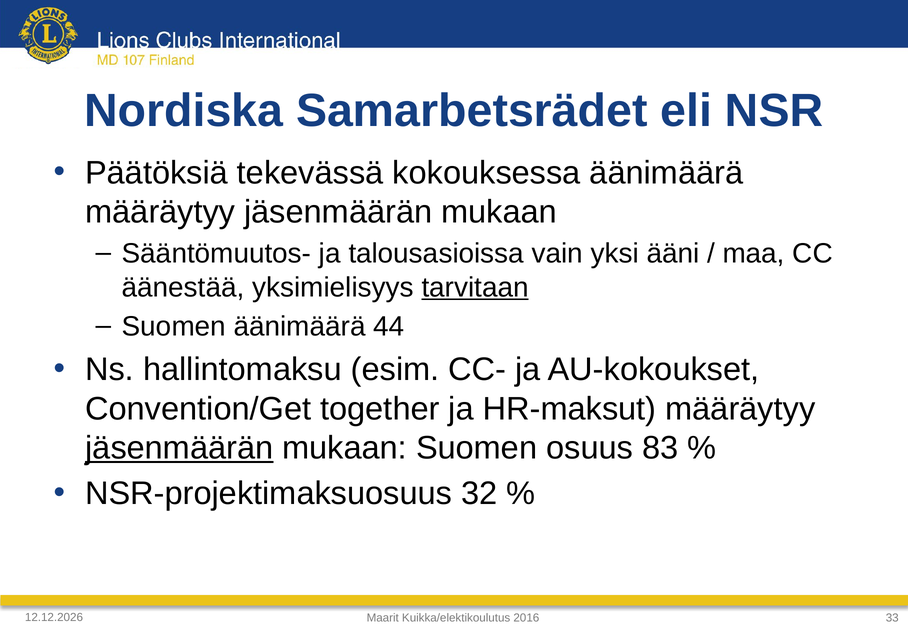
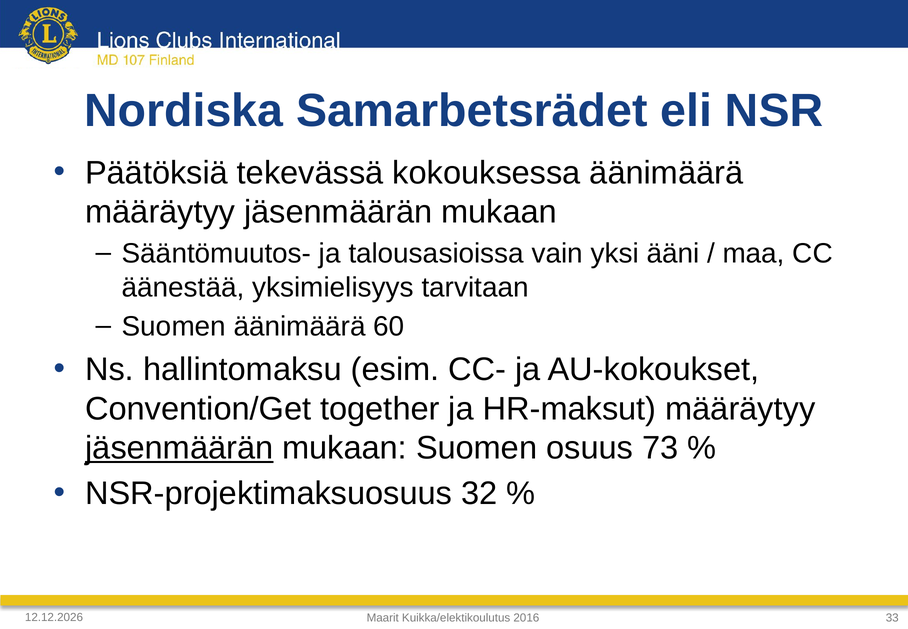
tarvitaan underline: present -> none (475, 287)
44: 44 -> 60 (389, 326)
83: 83 -> 73 (660, 448)
